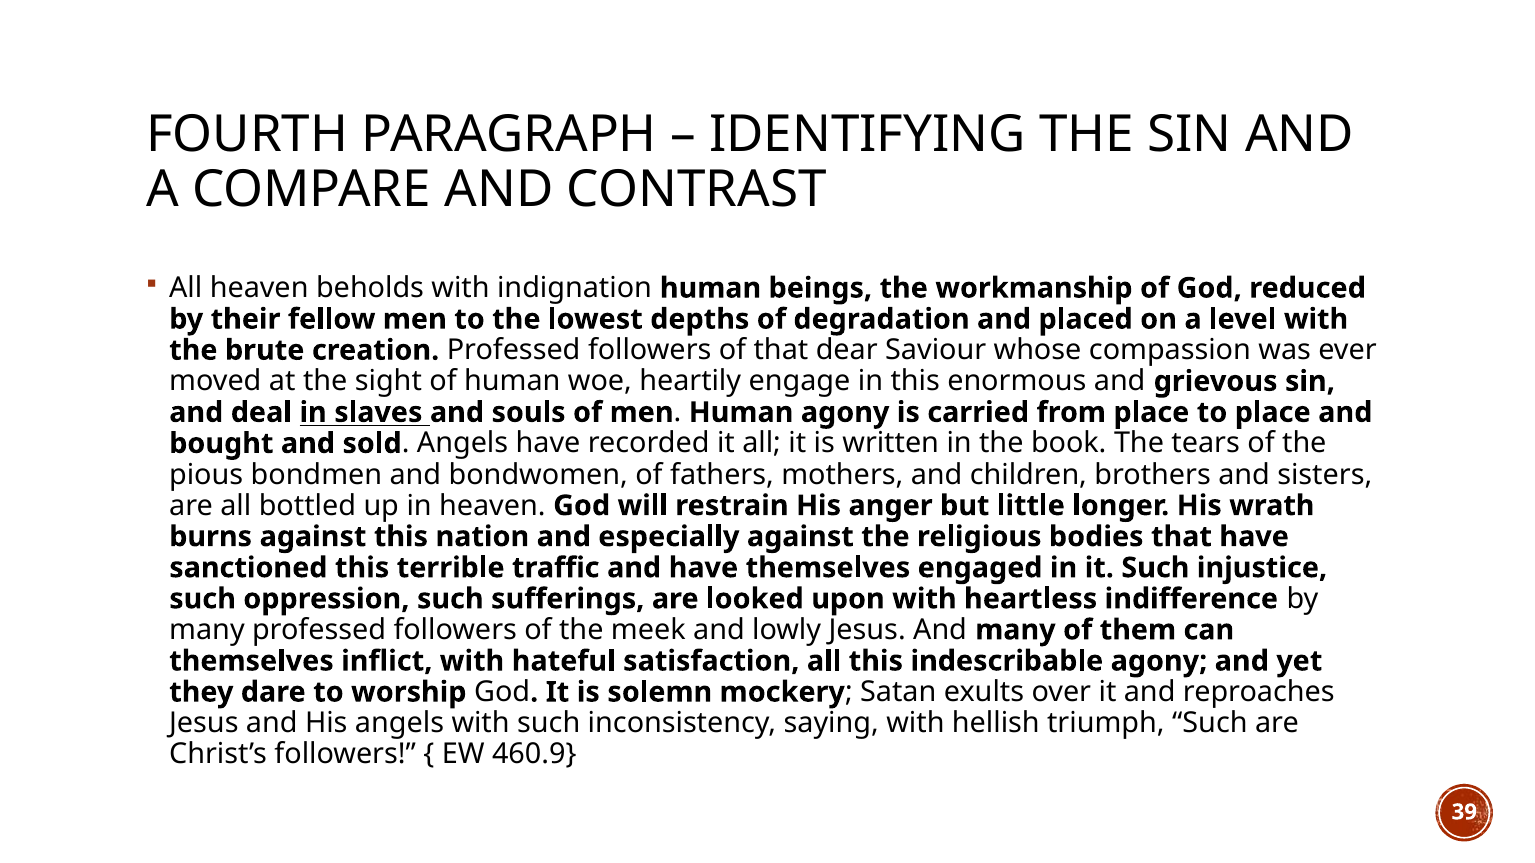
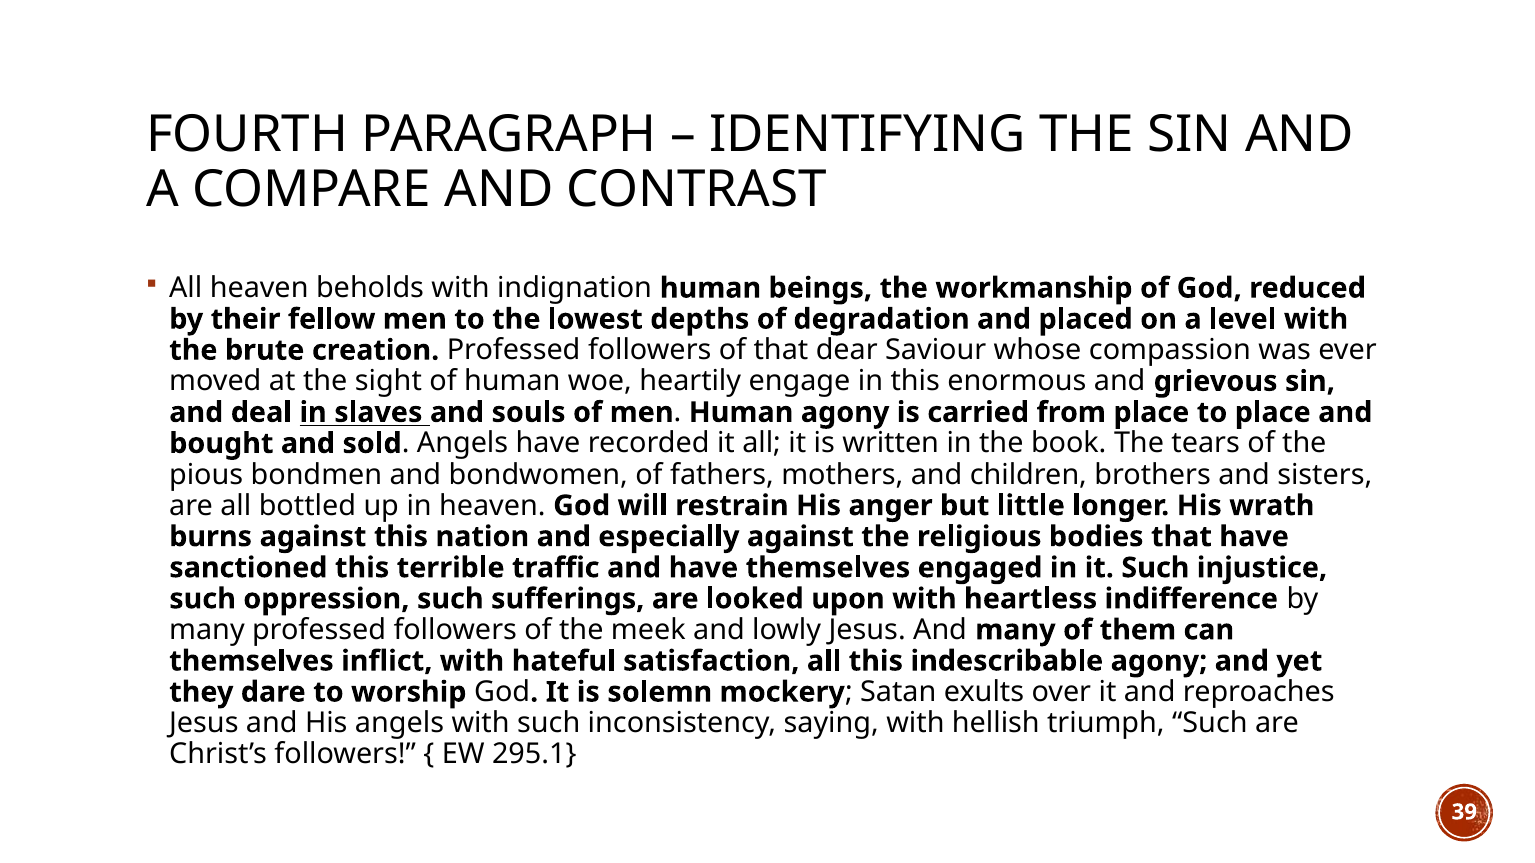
460.9: 460.9 -> 295.1 (534, 755)
